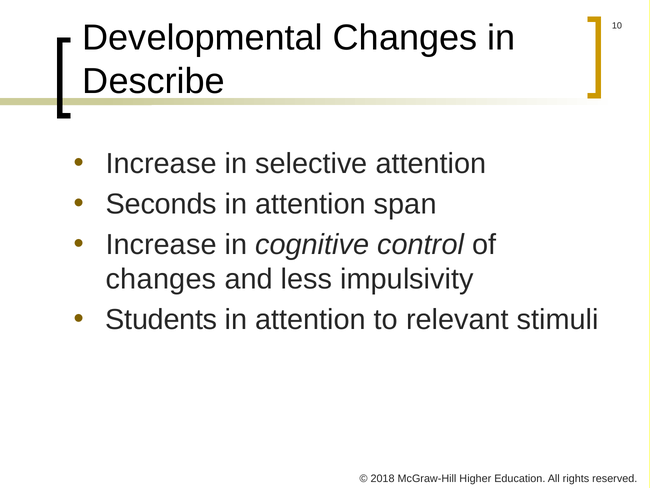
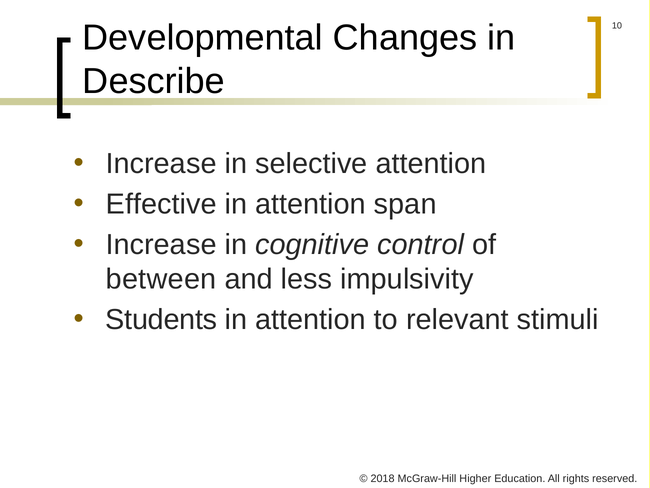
Seconds: Seconds -> Effective (161, 204)
changes: changes -> between (161, 279)
